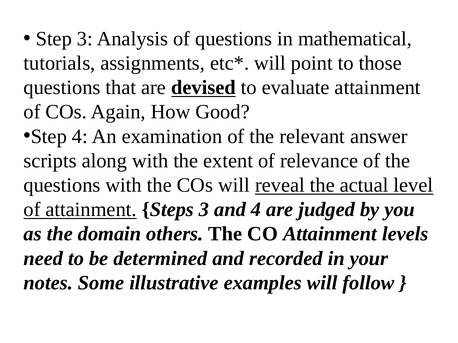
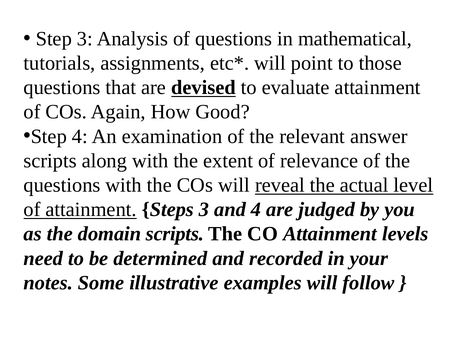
domain others: others -> scripts (175, 234)
